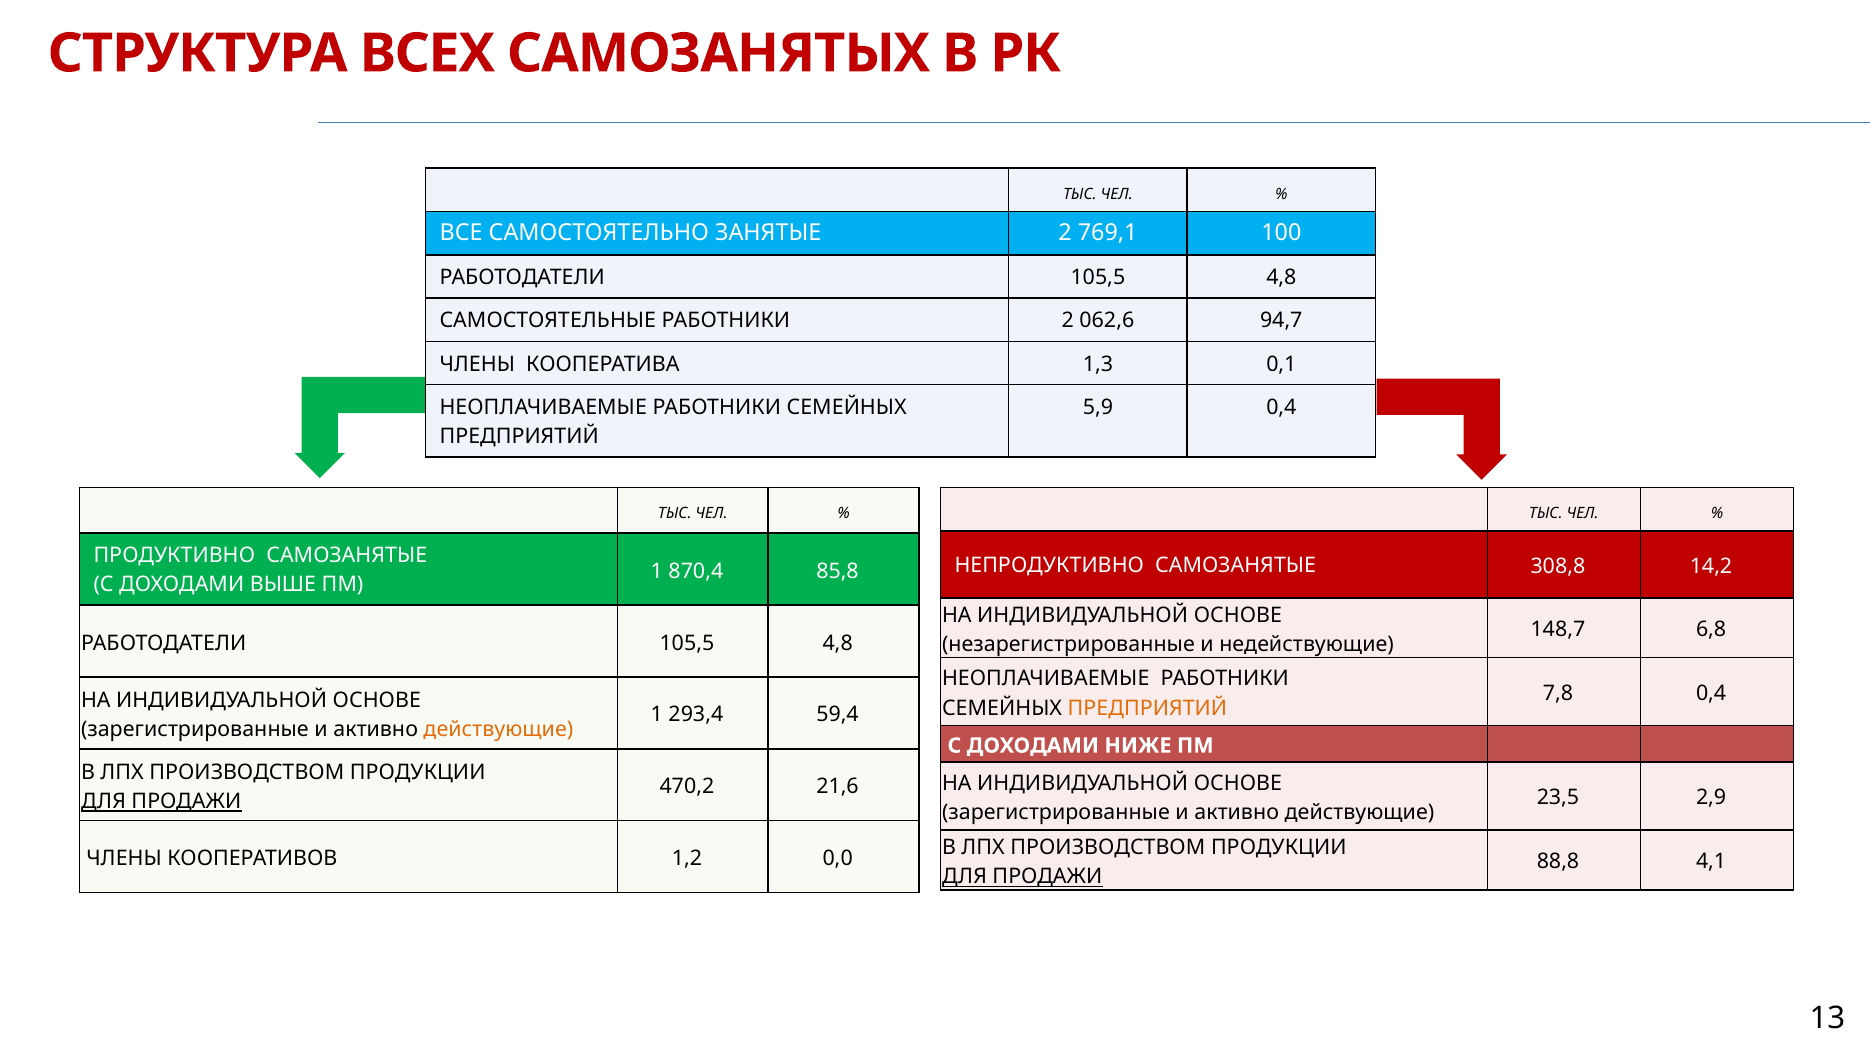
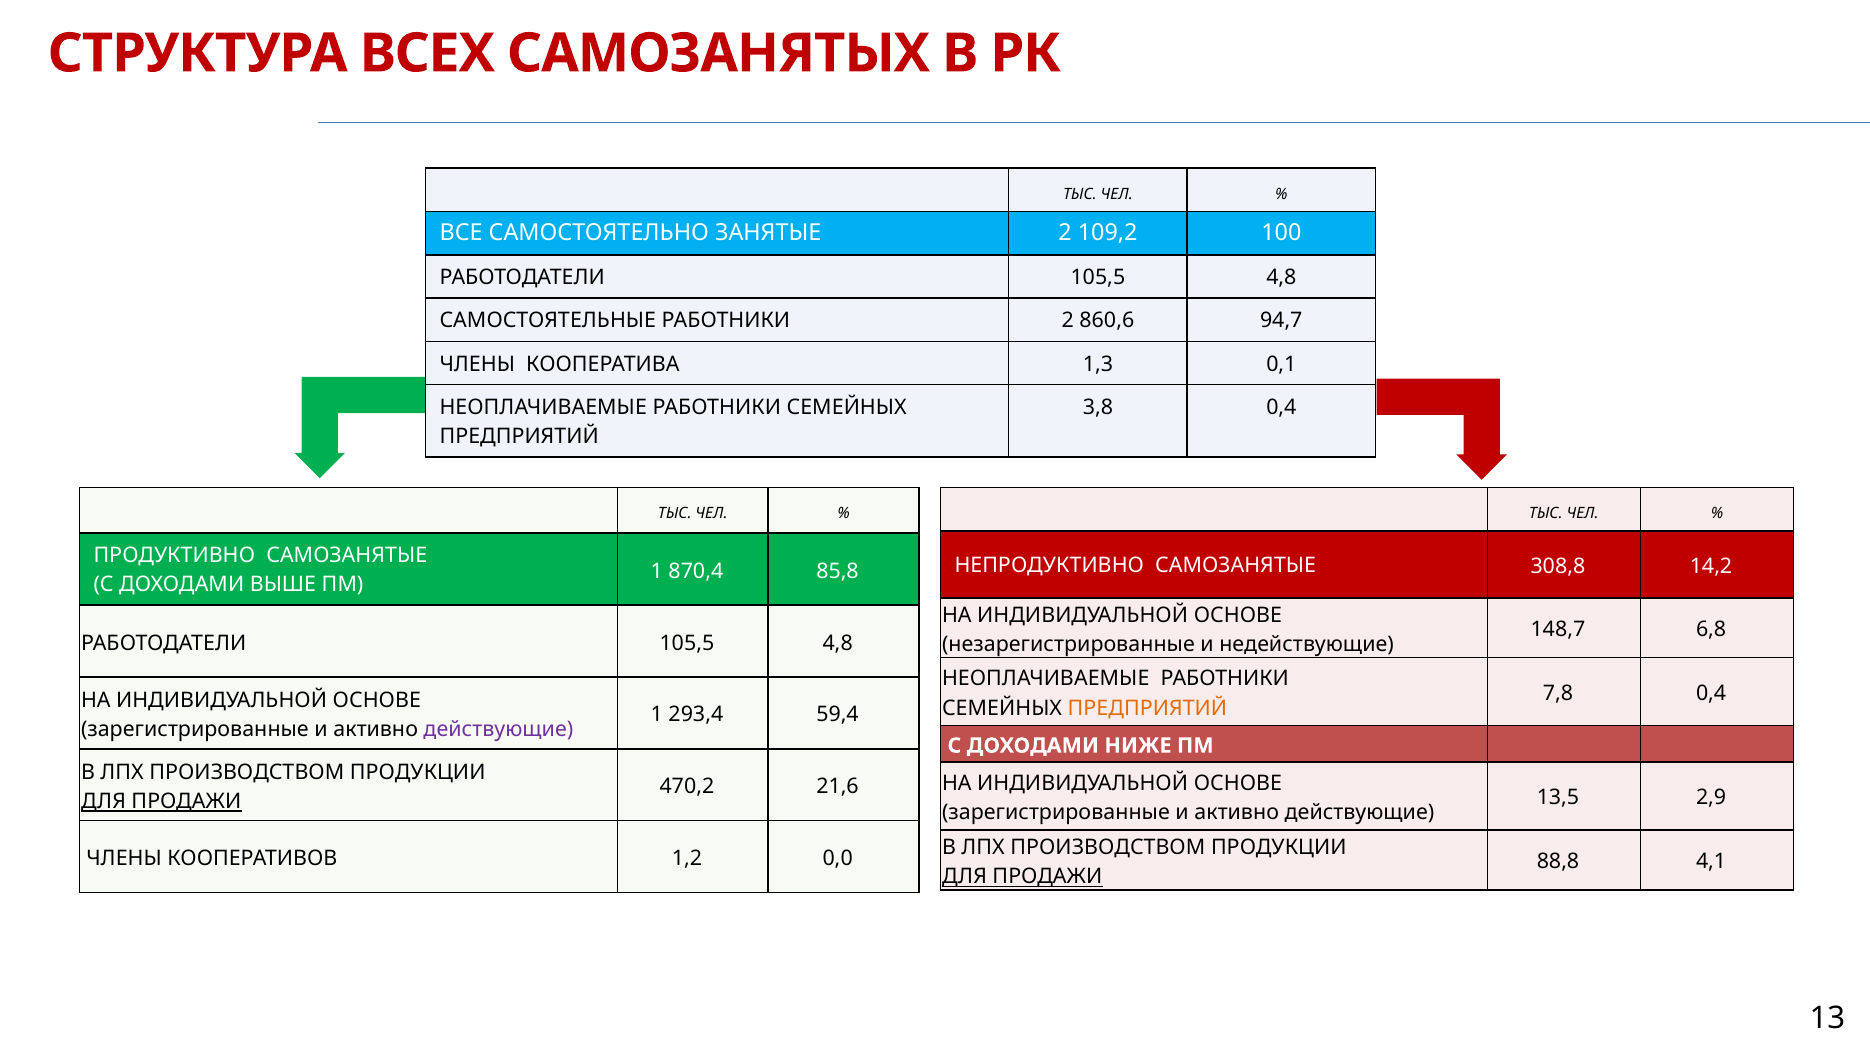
769,1: 769,1 -> 109,2 (1108, 233)
062,6: 062,6 -> 860,6 (1107, 321)
5,9: 5,9 -> 3,8 (1098, 407)
действующие colour: orange -> purple (498, 729)
23,5: 23,5 -> 13,5 (1558, 798)
